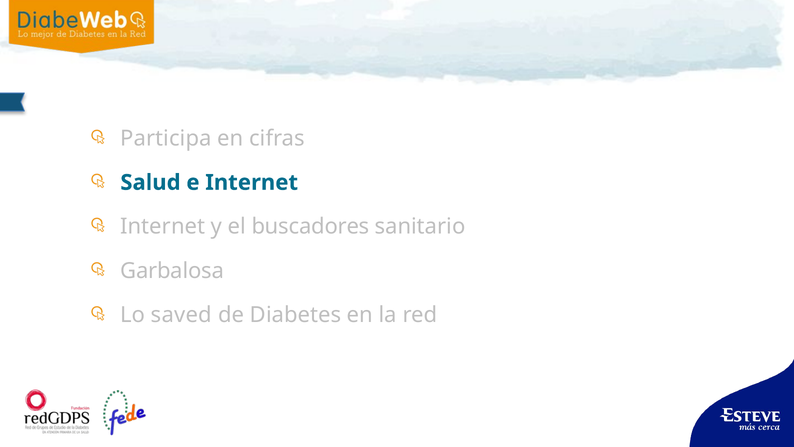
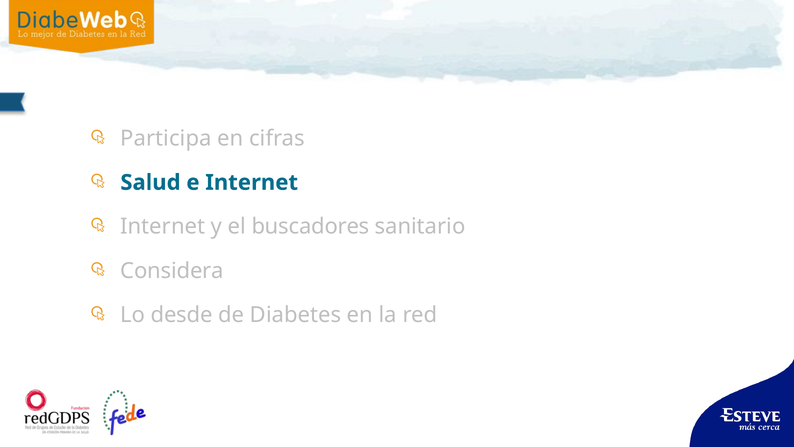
Garbalosa: Garbalosa -> Considera (172, 271)
saved: saved -> desde (182, 315)
